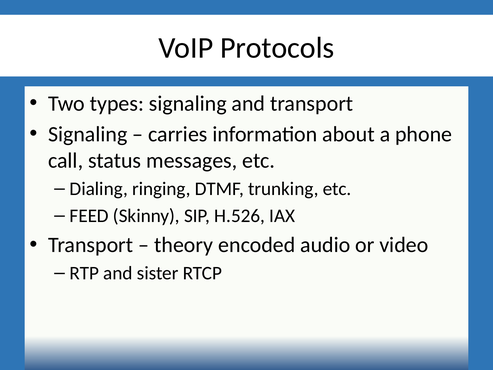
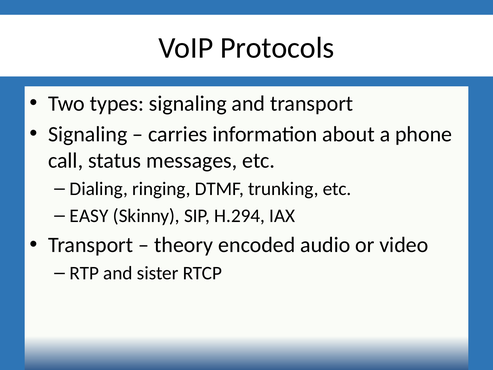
FEED: FEED -> EASY (89, 216)
H.526: H.526 -> H.294 (240, 216)
